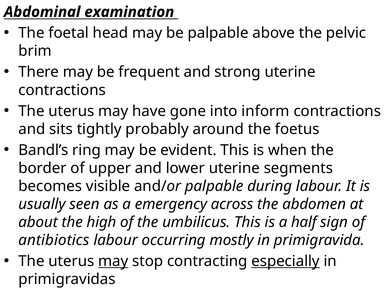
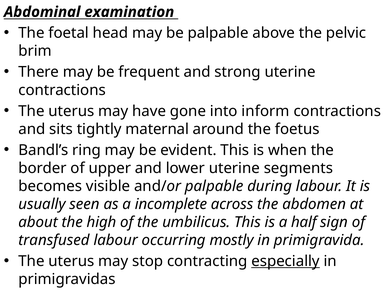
probably: probably -> maternal (157, 129)
emergency: emergency -> incomplete (171, 204)
antibiotics: antibiotics -> transfused (54, 240)
may underline: present -> none (113, 261)
